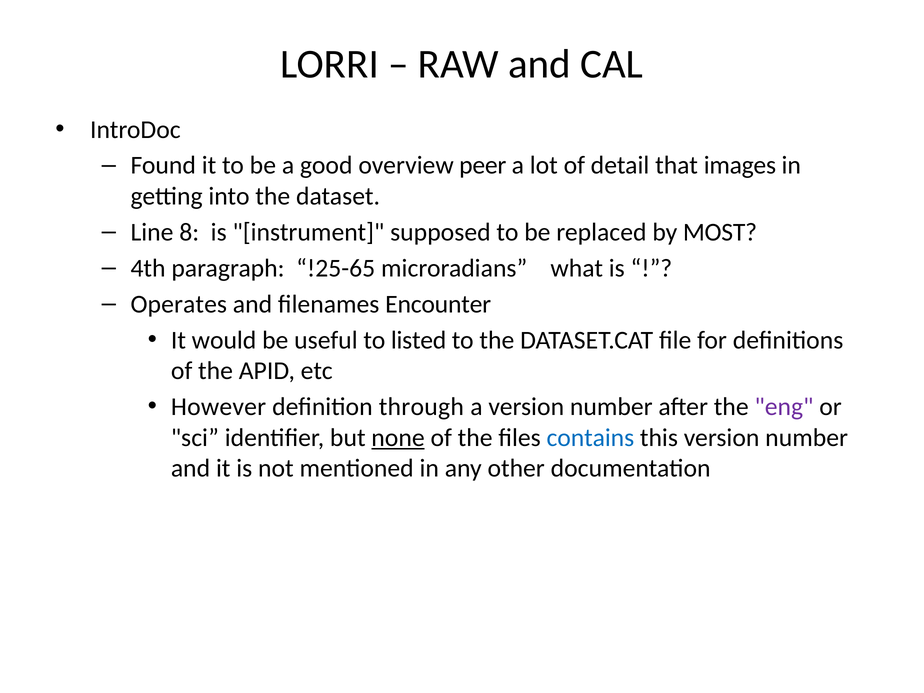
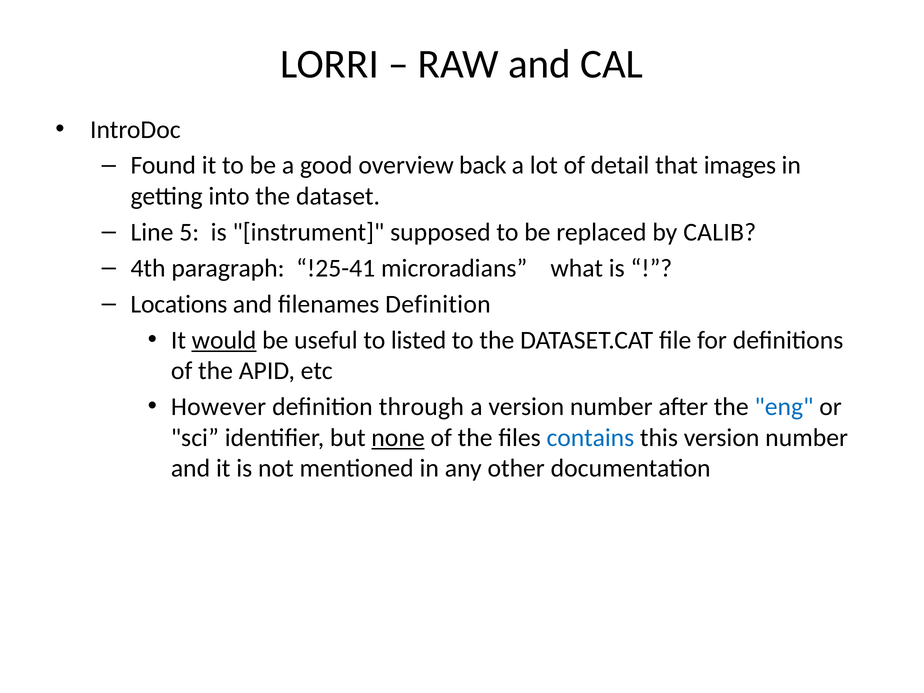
peer: peer -> back (483, 166)
8: 8 -> 5 (189, 232)
MOST: MOST -> CALIB (720, 232)
!25-65: !25-65 -> !25-41 (336, 268)
Operates: Operates -> Locations (179, 304)
filenames Encounter: Encounter -> Definition (438, 304)
would underline: none -> present (224, 340)
eng colour: purple -> blue (784, 407)
